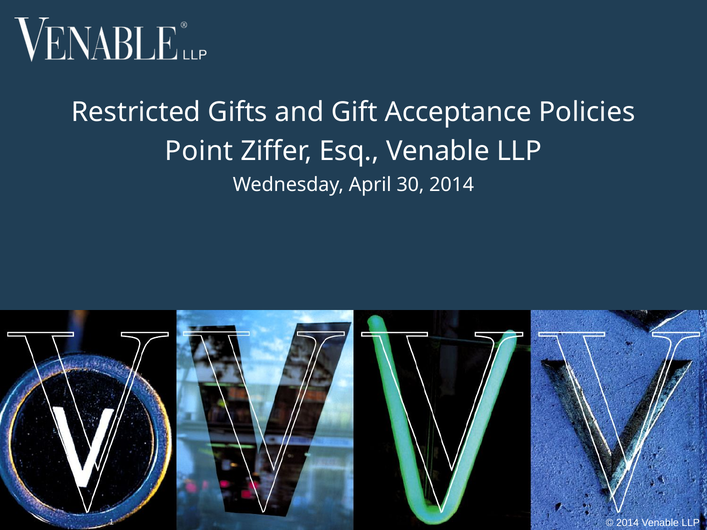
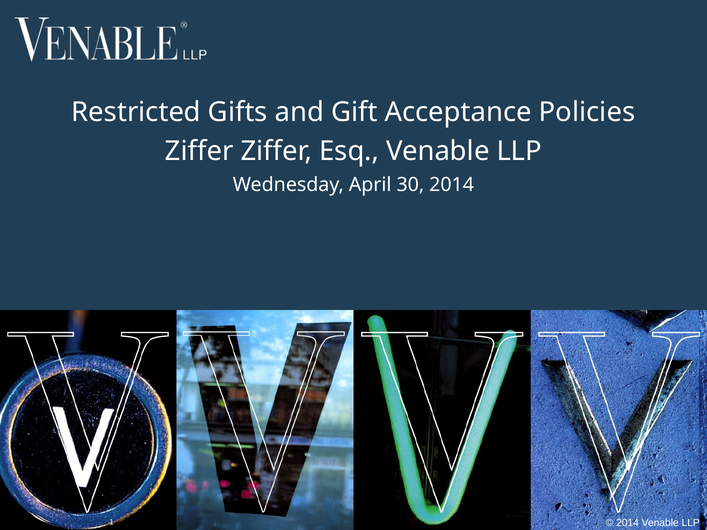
Point: Point -> Ziffer (199, 151)
